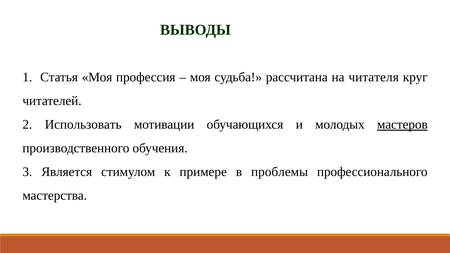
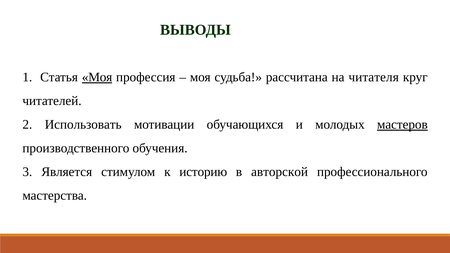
Моя underline: none -> present (97, 77)
примере: примере -> историю (203, 172)
проблемы: проблемы -> авторской (280, 172)
